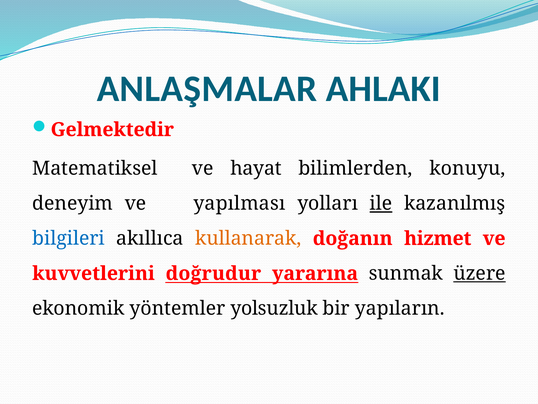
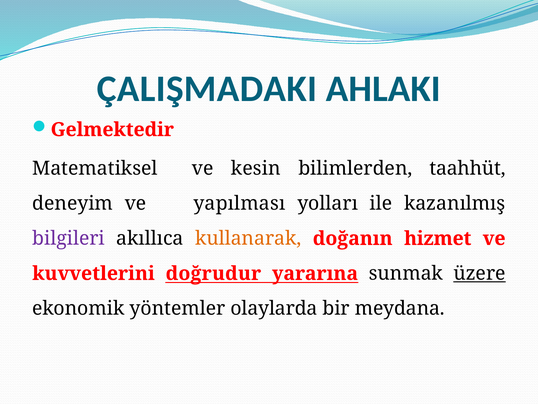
ANLAŞMALAR: ANLAŞMALAR -> ÇALIŞMADAKI (207, 89)
hayat: hayat -> kesin (256, 168)
konuyu: konuyu -> taahhüt (468, 168)
ile underline: present -> none (381, 203)
bilgileri colour: blue -> purple (69, 238)
yolsuzluk: yolsuzluk -> olaylarda (274, 308)
yapıların: yapıların -> meydana (400, 308)
